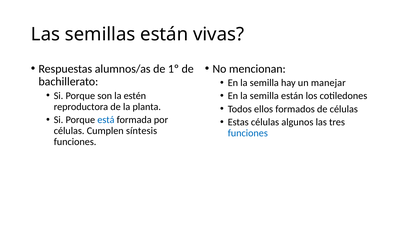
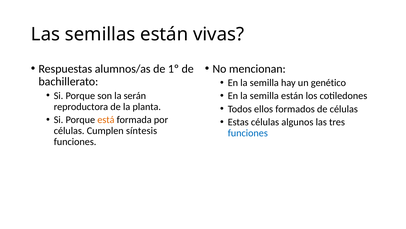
manejar: manejar -> genético (328, 83)
estén: estén -> serán (135, 95)
está colour: blue -> orange (106, 119)
